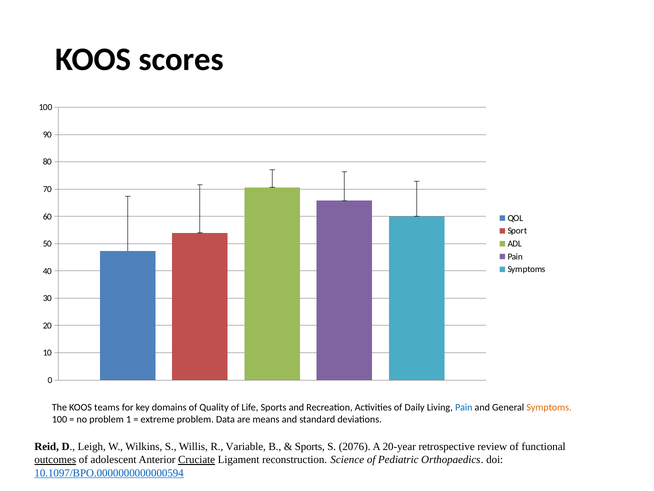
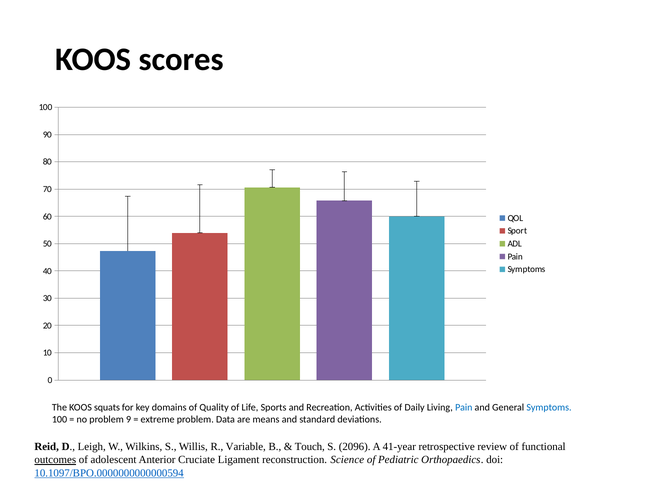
teams: teams -> squats (107, 407)
Symptoms colour: orange -> blue (549, 407)
1: 1 -> 9 (129, 419)
Sports: Sports -> Touch (310, 446)
2076: 2076 -> 2096 (355, 446)
20-year: 20-year -> 41-year (399, 446)
Cruciate underline: present -> none (197, 459)
